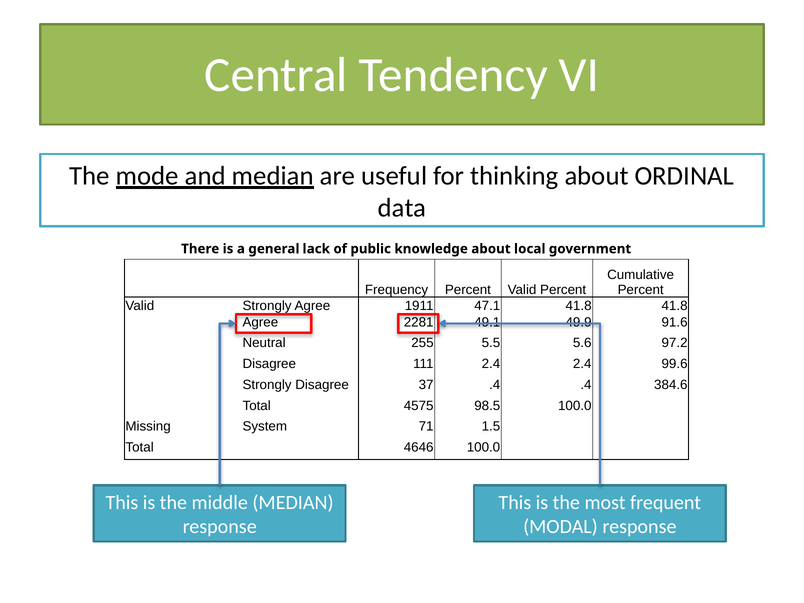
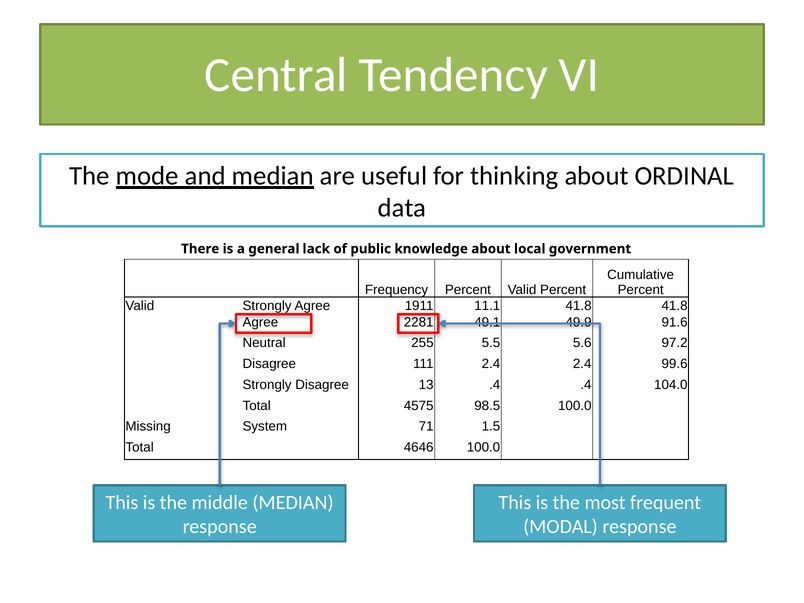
47.1: 47.1 -> 11.1 (487, 306)
37: 37 -> 13 (426, 385)
384.6: 384.6 -> 104.0 (671, 385)
